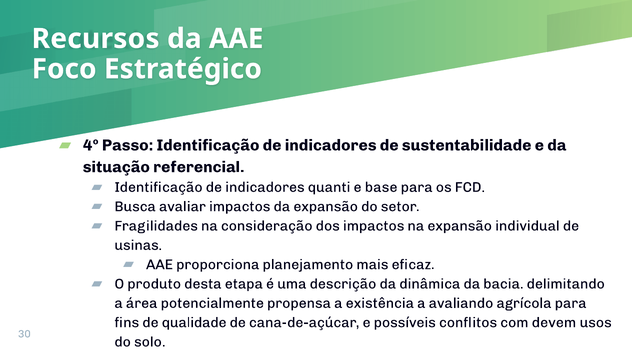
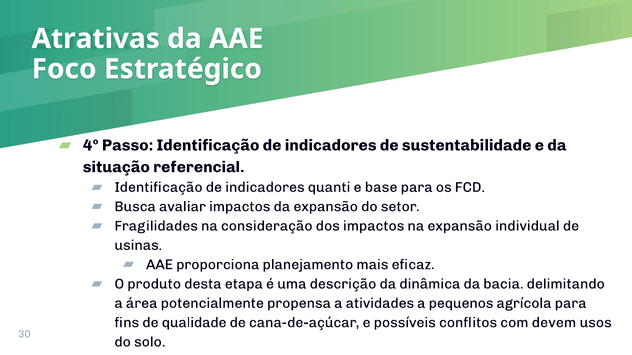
Recursos: Recursos -> Atrativas (96, 39)
existência: existência -> atividades (380, 304)
avaliando: avaliando -> pequenos (461, 304)
